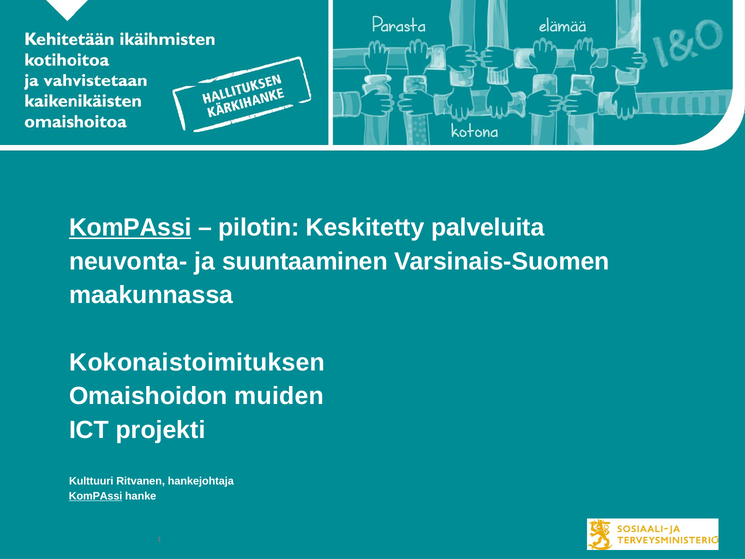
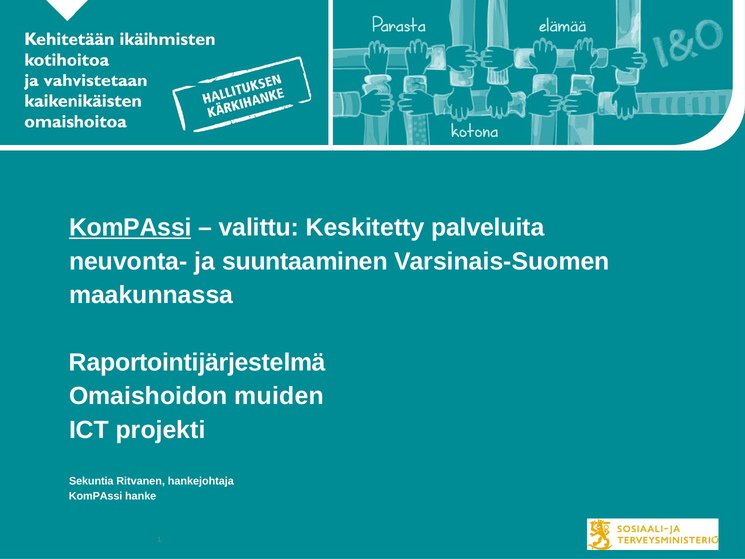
pilotin: pilotin -> valittu (259, 228)
Kokonaistoimituksen: Kokonaistoimituksen -> Raportointijärjestelmä (197, 362)
Kulttuuri: Kulttuuri -> Sekuntia (91, 481)
KomPAssi underline: present -> none (96, 496)
